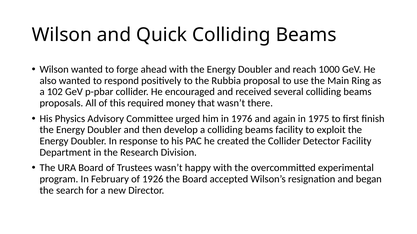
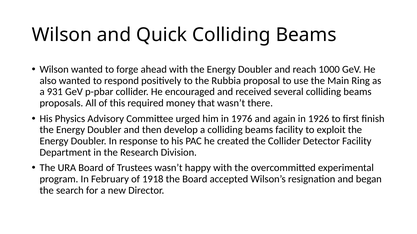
102: 102 -> 931 (55, 92)
1975: 1975 -> 1926 (319, 119)
1926: 1926 -> 1918 (153, 180)
